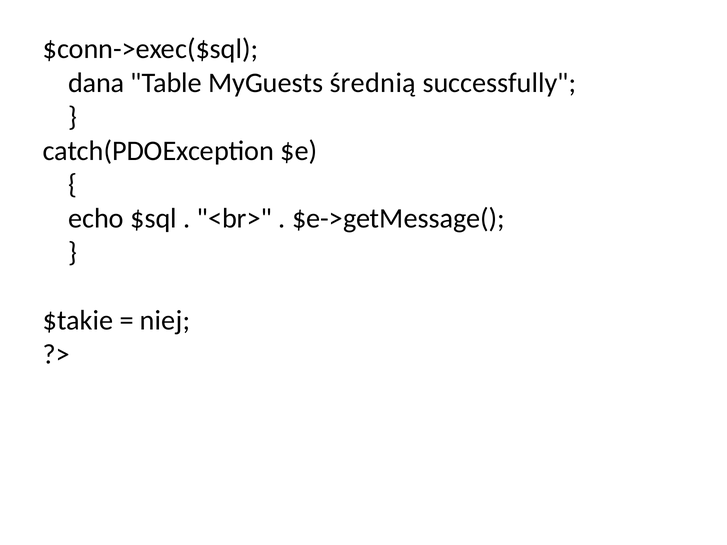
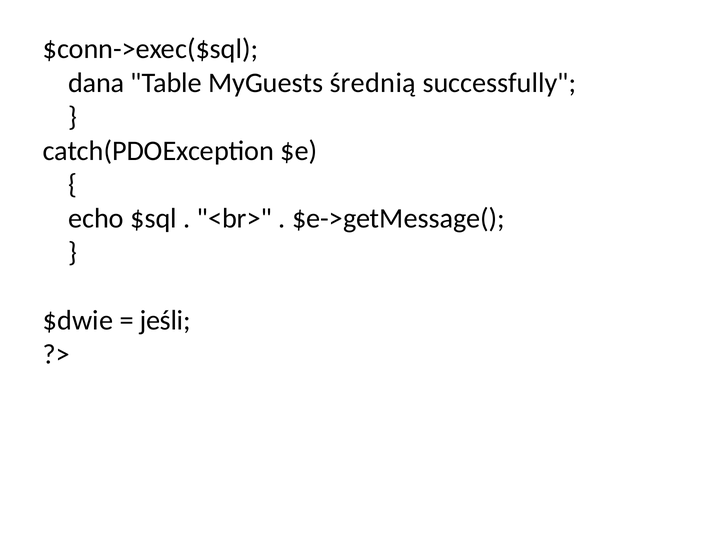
$takie: $takie -> $dwie (78, 321)
niej: niej -> jeśli (165, 321)
